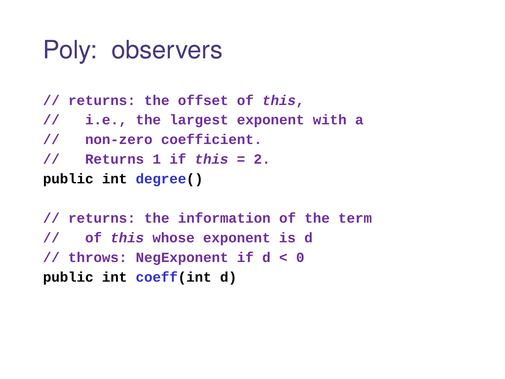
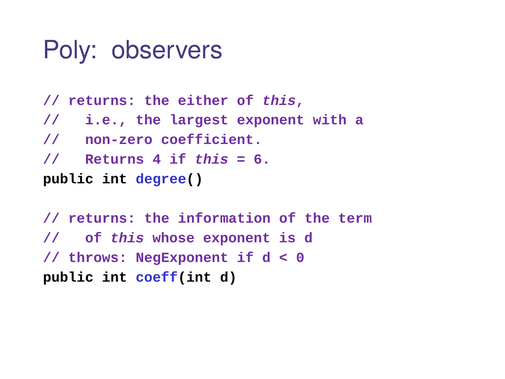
offset: offset -> either (203, 100)
1: 1 -> 4 (157, 159)
2: 2 -> 6 (262, 159)
